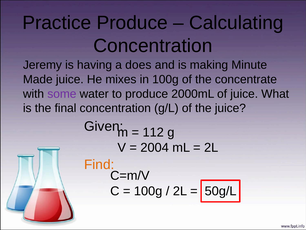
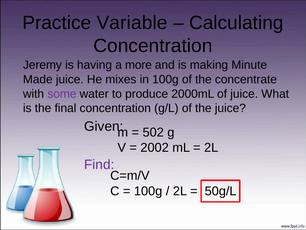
Practice Produce: Produce -> Variable (132, 23)
does: does -> more (138, 65)
112: 112 -> 502 (153, 132)
2004: 2004 -> 2002 (155, 147)
Find colour: orange -> purple (99, 164)
